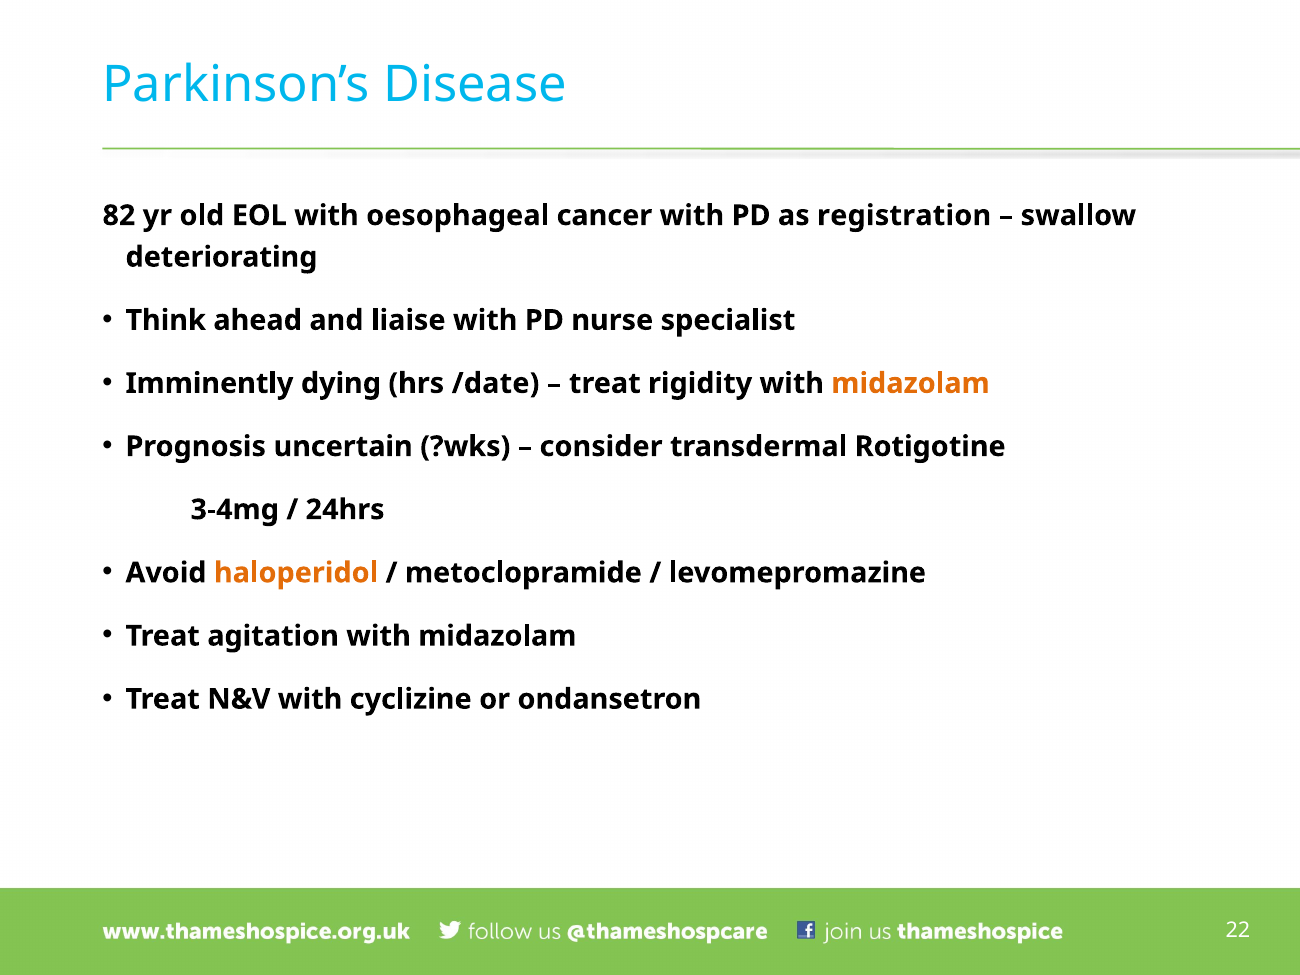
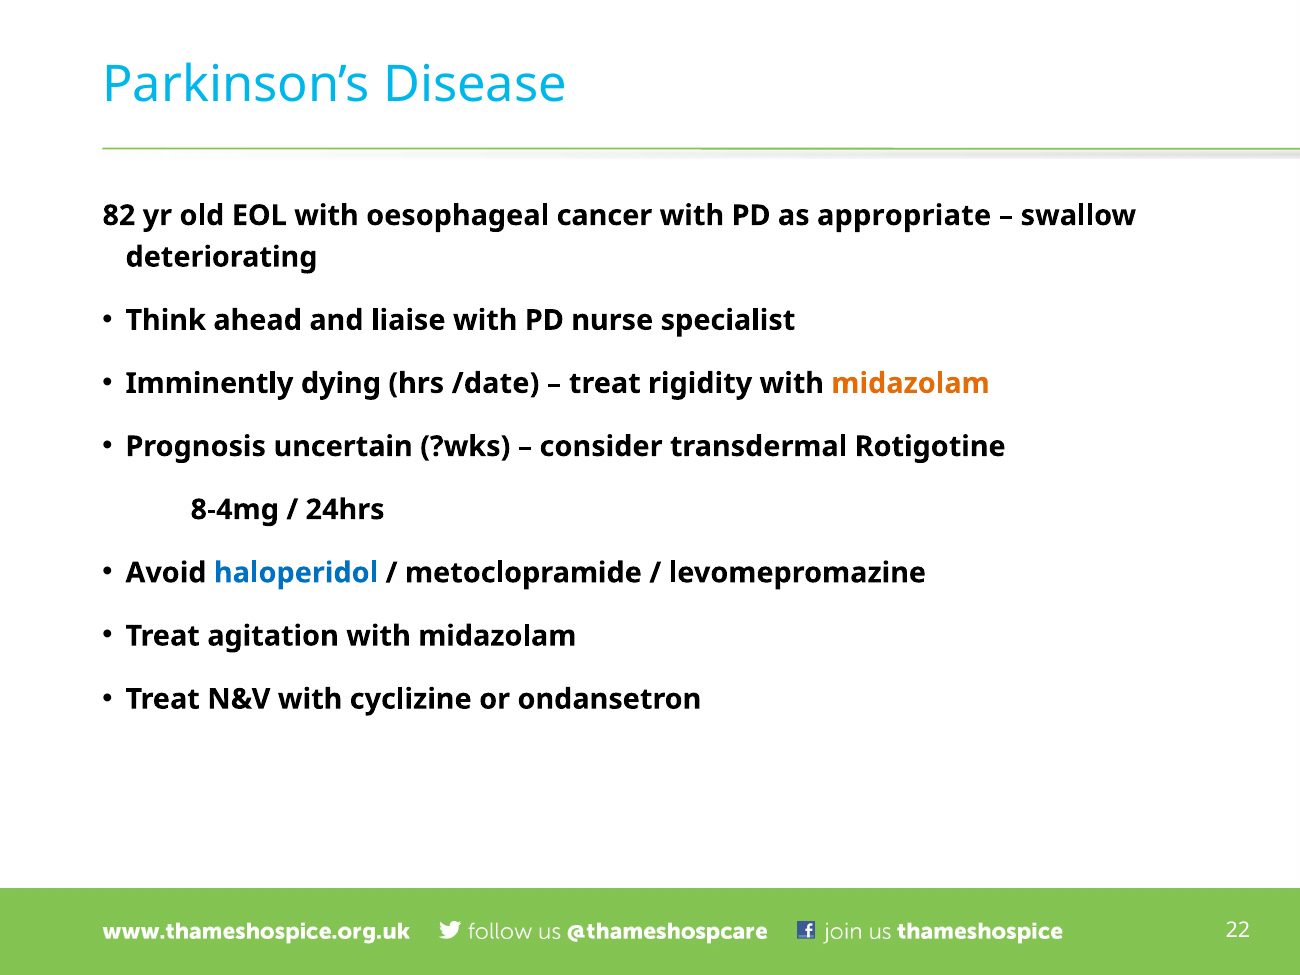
registration: registration -> appropriate (904, 216)
3-4mg: 3-4mg -> 8-4mg (235, 510)
haloperidol colour: orange -> blue (296, 573)
